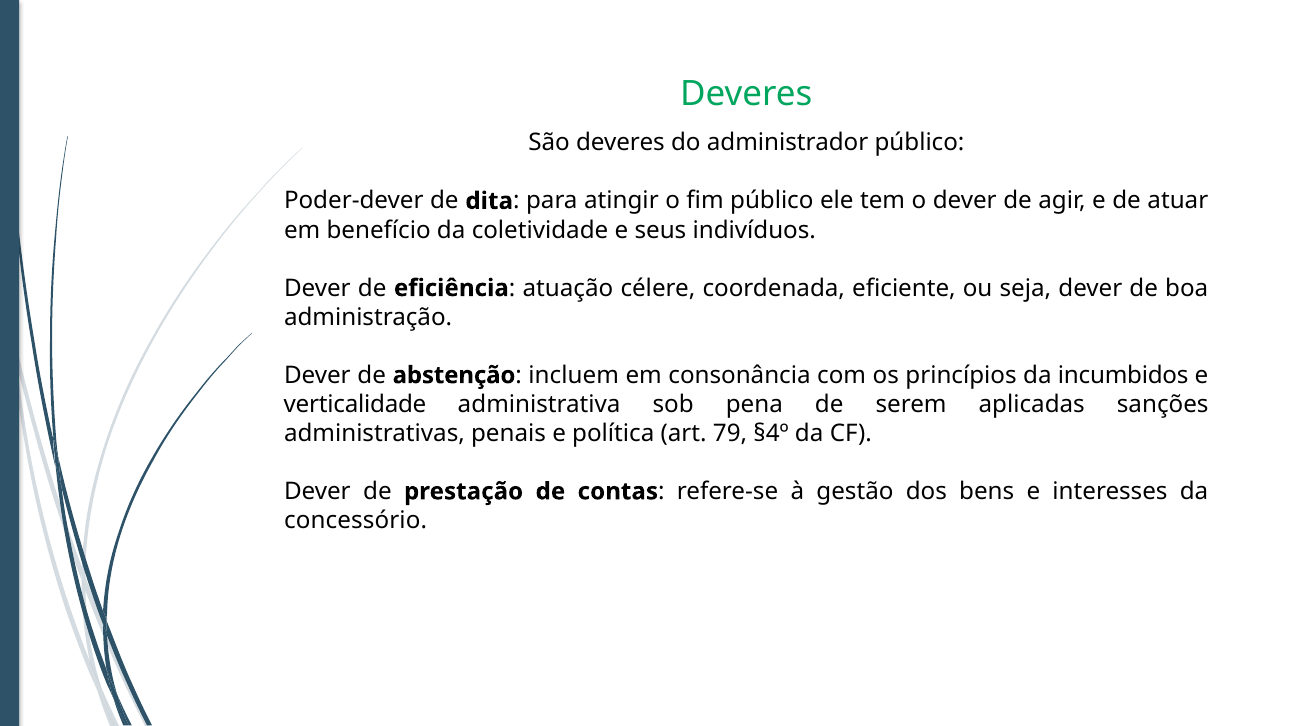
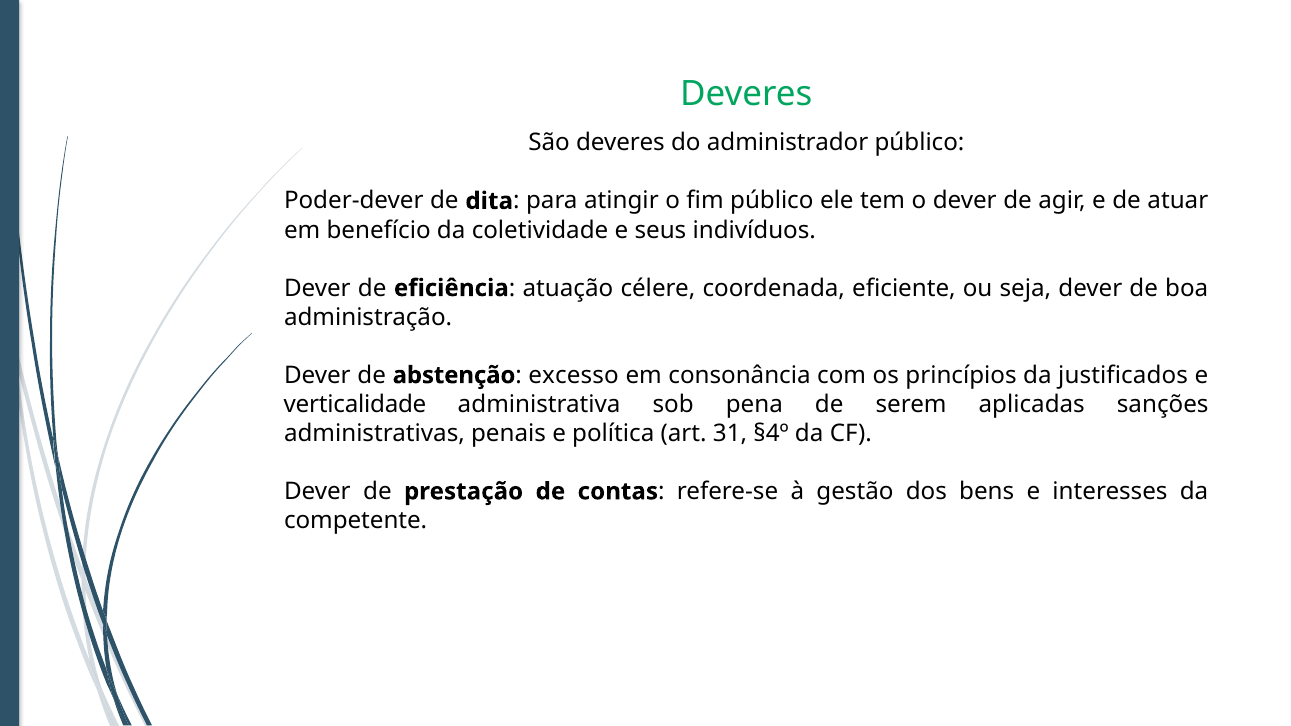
incluem: incluem -> excesso (574, 375)
incumbidos: incumbidos -> justificados (1123, 375)
79: 79 -> 31 (730, 433)
concessório: concessório -> competente (356, 521)
